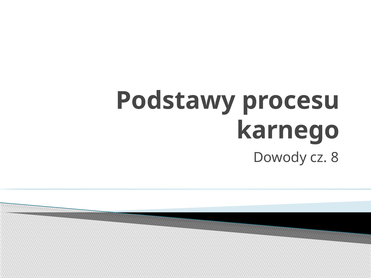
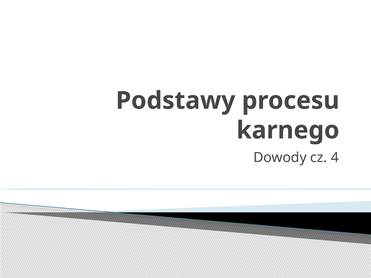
8: 8 -> 4 (335, 158)
